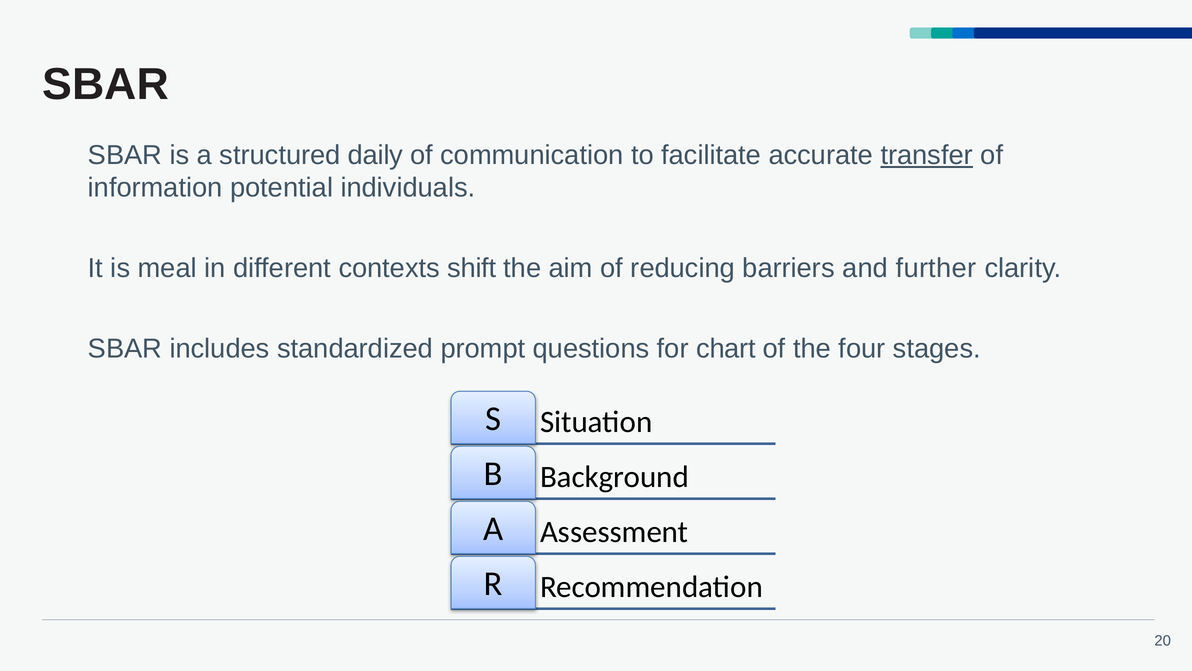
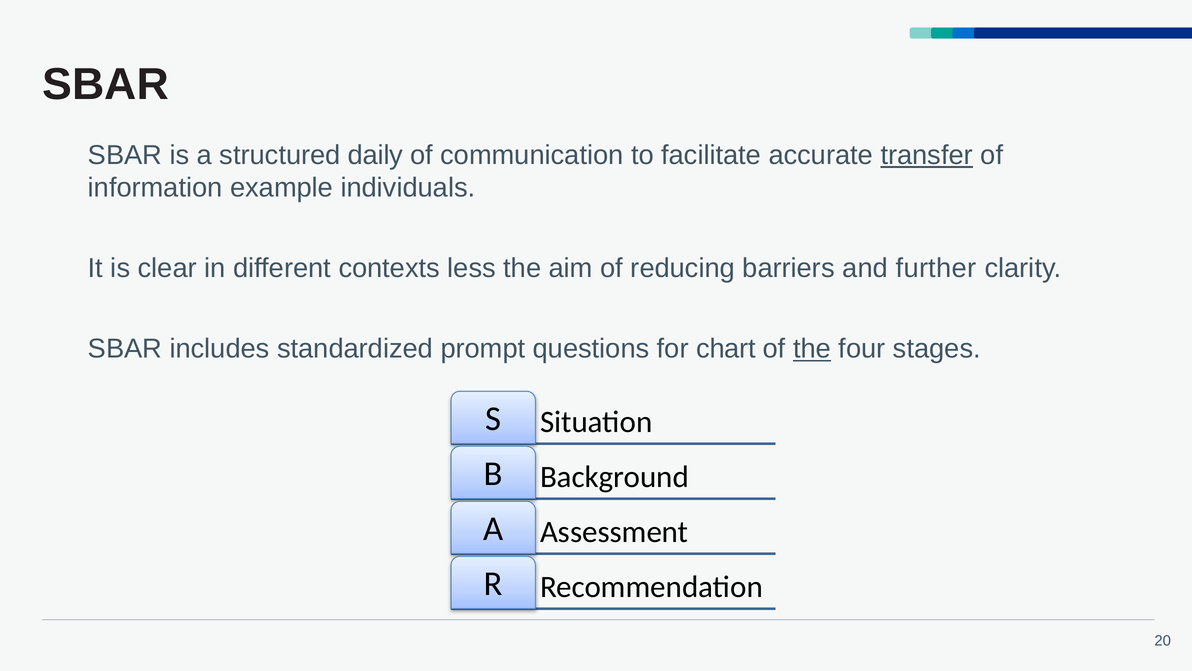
potential: potential -> example (282, 188)
meal: meal -> clear (167, 268)
shift: shift -> less (472, 268)
the underline: none -> present (812, 349)
